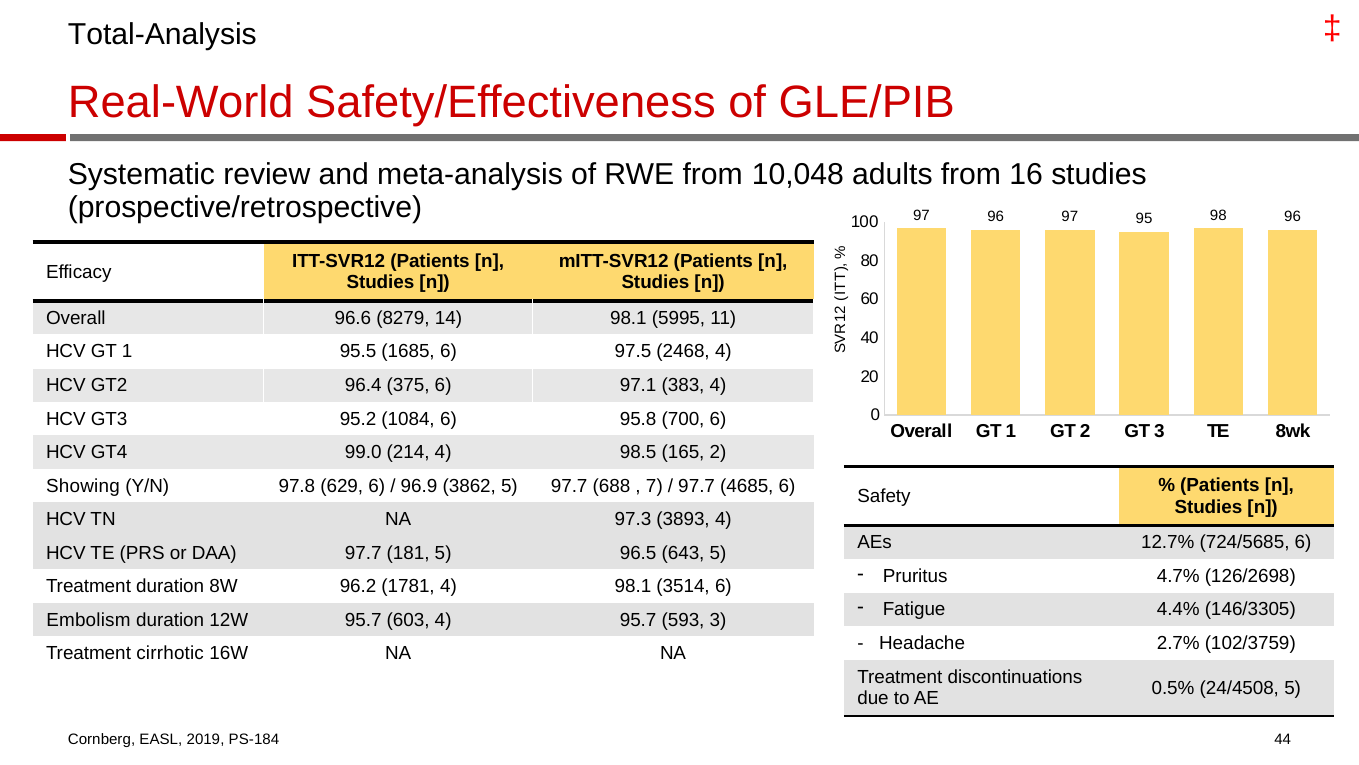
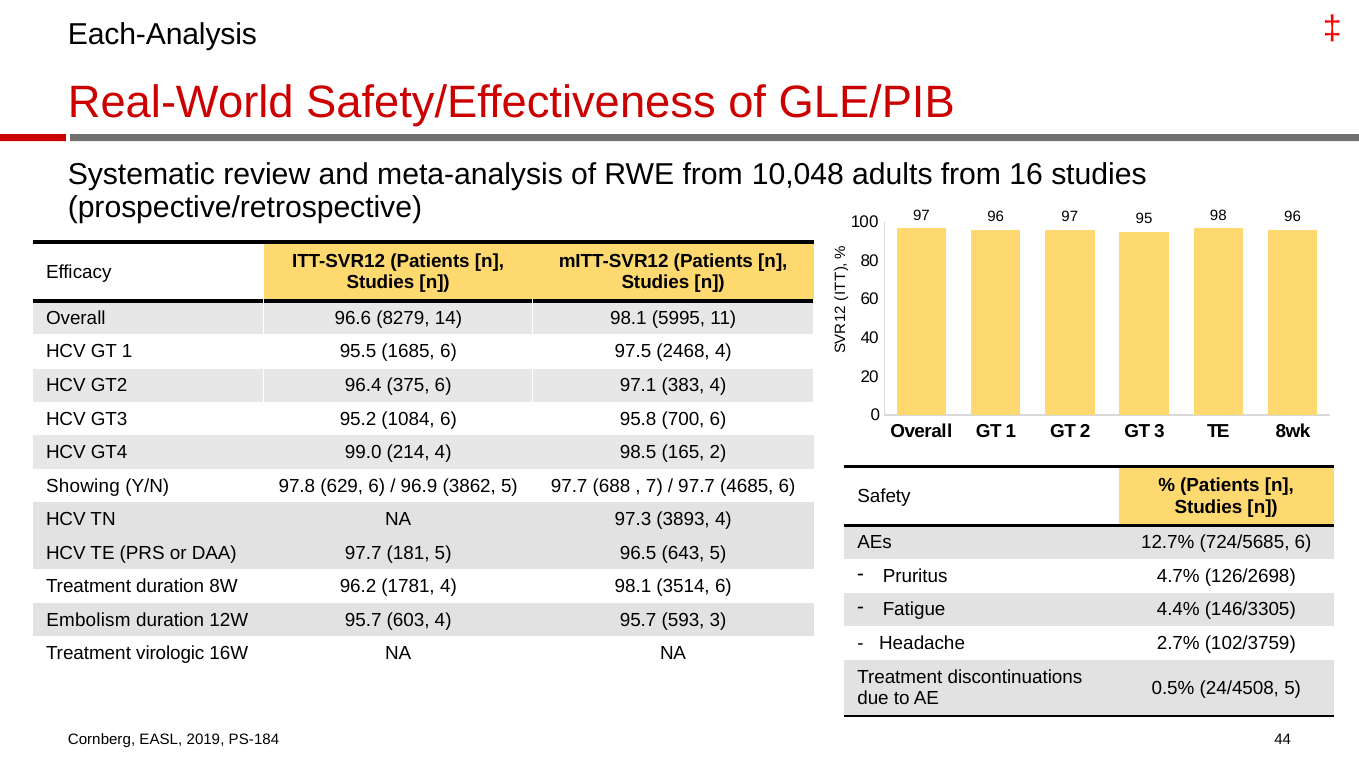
Total-Analysis: Total-Analysis -> Each-Analysis (162, 35)
cirrhotic: cirrhotic -> virologic (170, 653)
